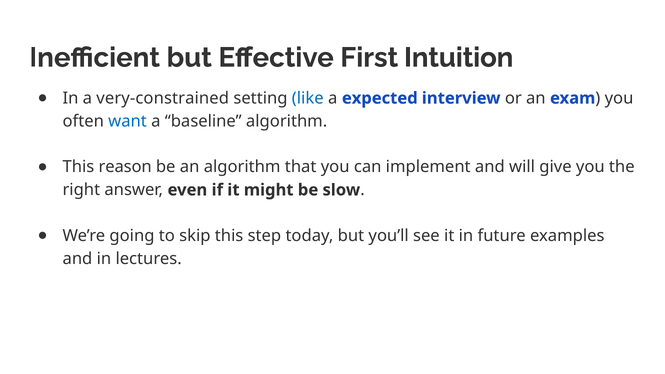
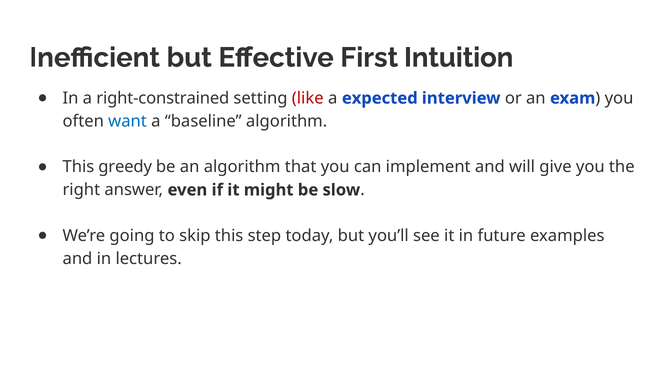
very-constrained: very-constrained -> right-constrained (163, 98)
like colour: blue -> red (308, 98)
reason: reason -> greedy (125, 167)
